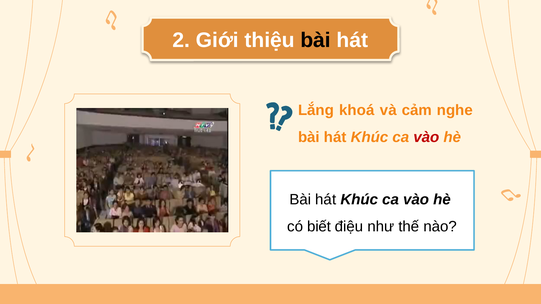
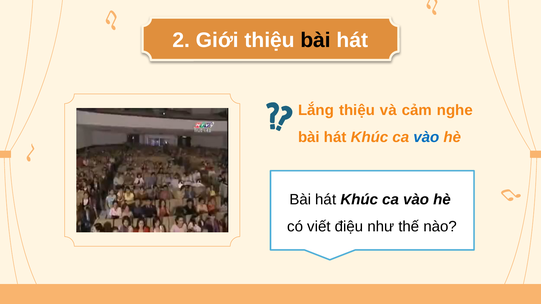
Lắng khoá: khoá -> thiệu (357, 110)
vào colour: red -> blue (426, 137)
biết: biết -> viết (319, 227)
